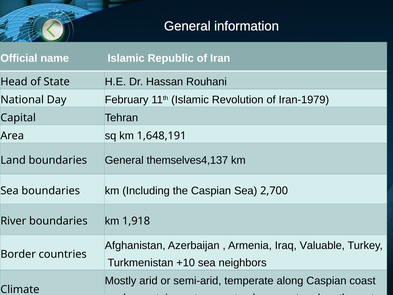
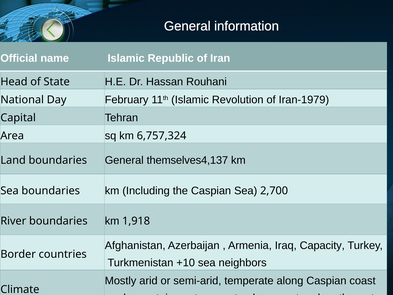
1,648,191: 1,648,191 -> 6,757,324 (162, 136)
Valuable: Valuable -> Capacity (322, 245)
